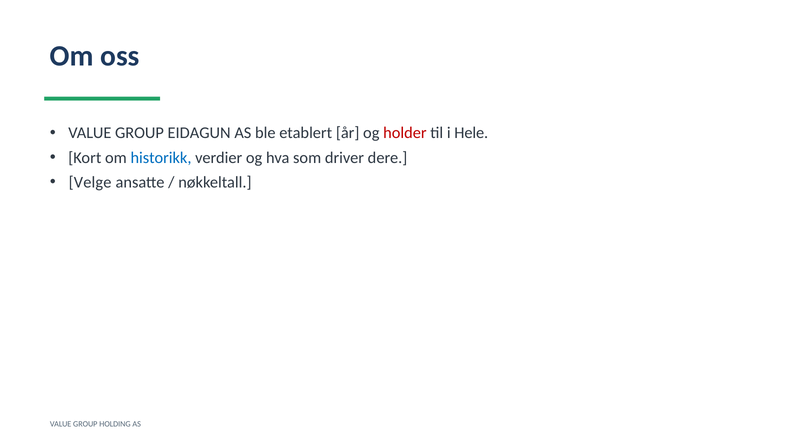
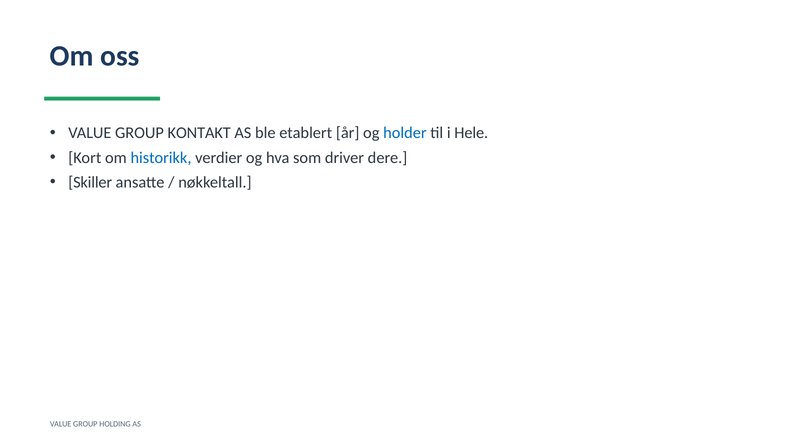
EIDAGUN: EIDAGUN -> KONTAKT (199, 133)
holder colour: red -> blue (405, 133)
Velge: Velge -> Skiller (90, 182)
